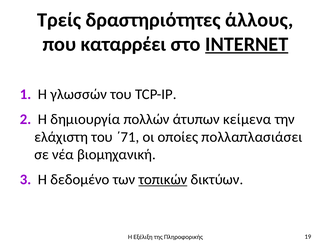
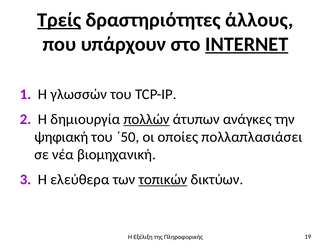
Τρείς underline: none -> present (59, 20)
καταρρέει: καταρρέει -> υπάρχουν (123, 44)
πολλών underline: none -> present (147, 119)
κείμενα: κείμενα -> ανάγκες (247, 119)
ελάχιστη: ελάχιστη -> ψηφιακή (61, 137)
΄71: ΄71 -> ΄50 (128, 137)
δεδομένο: δεδομένο -> ελεύθερα (80, 180)
